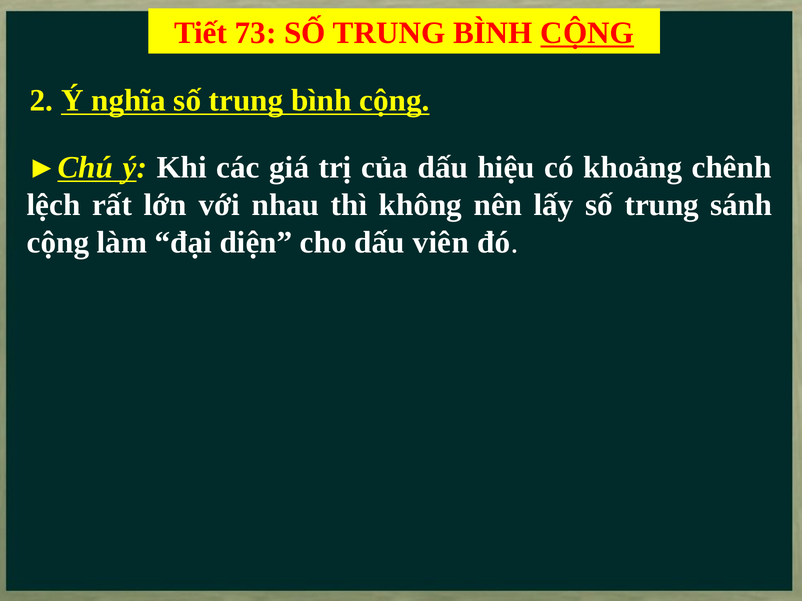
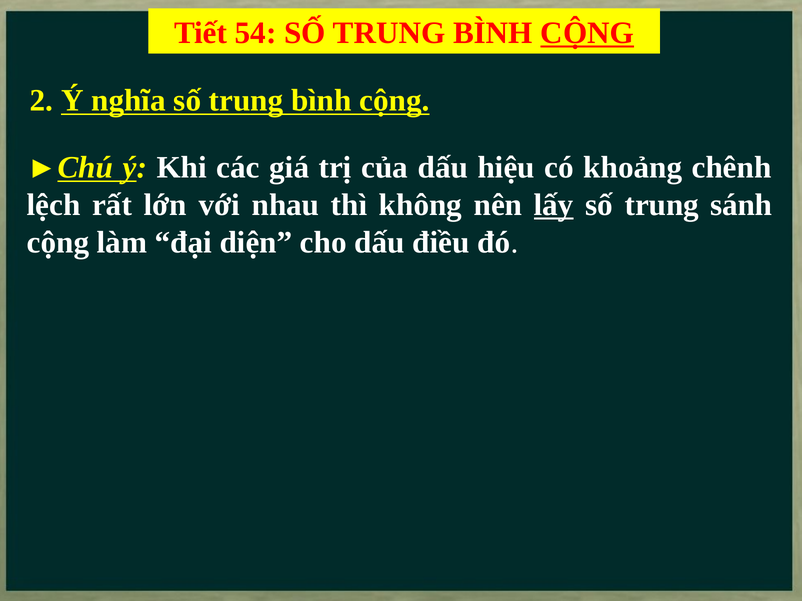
73: 73 -> 54 (256, 33)
lấy underline: none -> present (554, 205)
viên: viên -> điều (441, 243)
